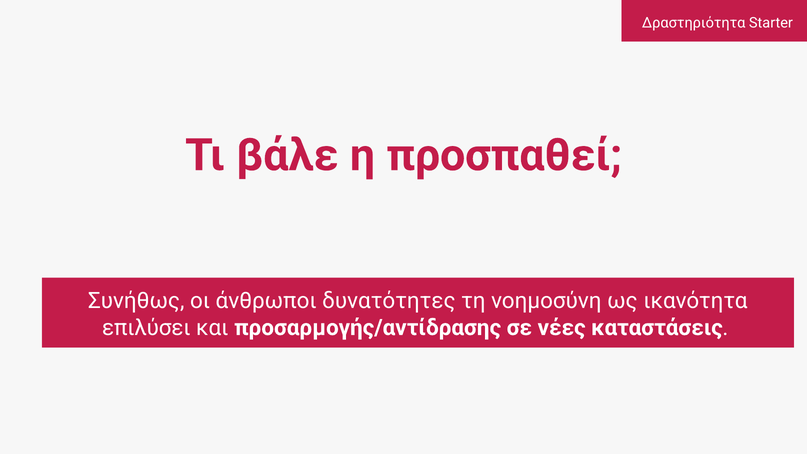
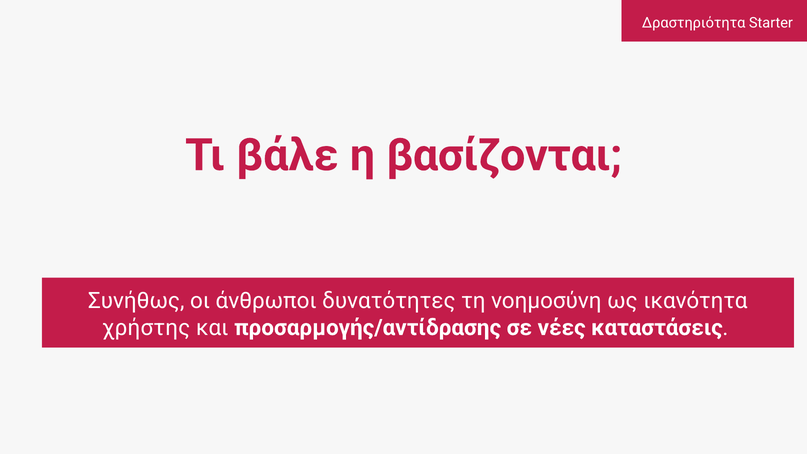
προσπαθεί: προσπαθεί -> βασίζονται (504, 155)
επιλύσει: επιλύσει -> χρήστης (146, 328)
